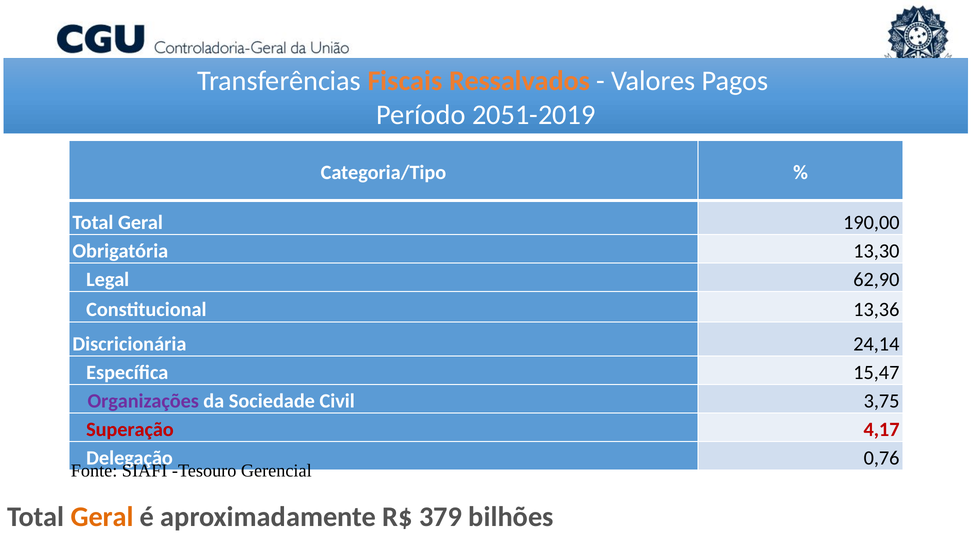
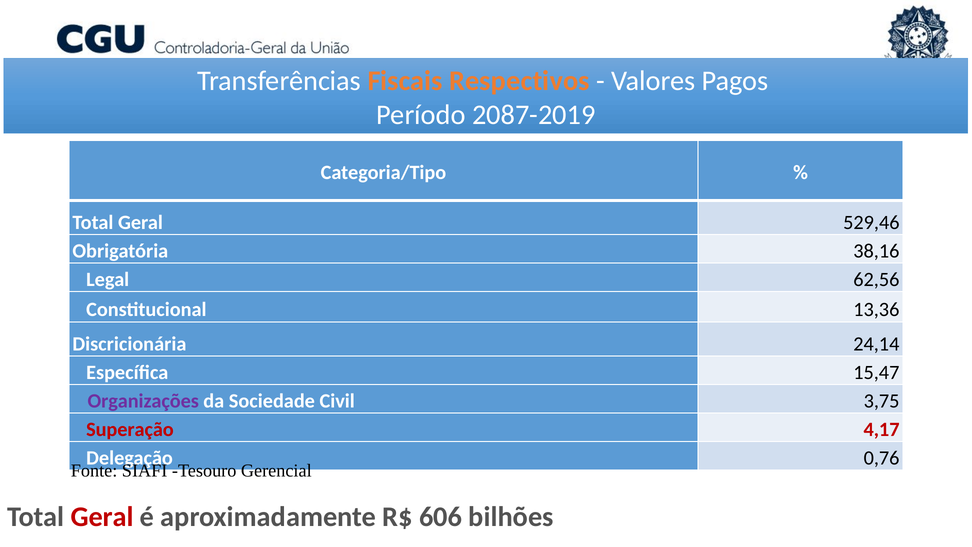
Ressalvados: Ressalvados -> Respectivos (519, 81)
2051-2019: 2051-2019 -> 2087-2019 (534, 115)
190,00: 190,00 -> 529,46 (871, 222)
13,30: 13,30 -> 38,16 (876, 251)
62,90: 62,90 -> 62,56 (876, 279)
Geral colour: orange -> red (102, 517)
379: 379 -> 606 (441, 517)
